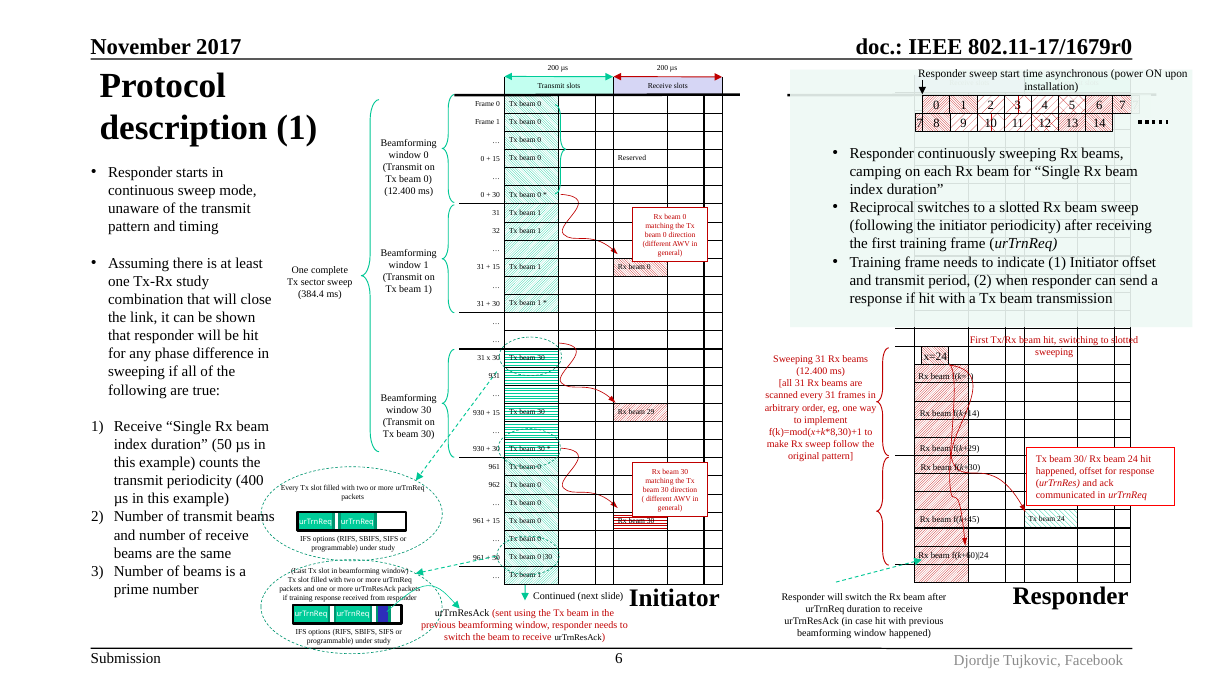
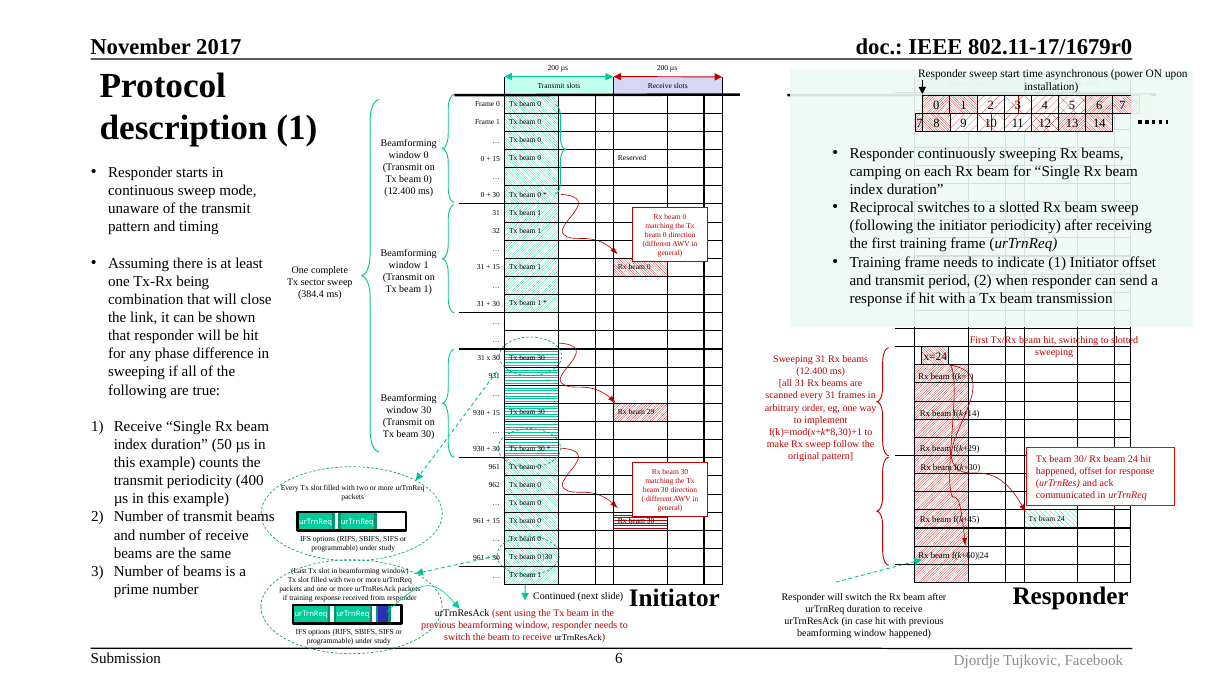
Tx-Rx study: study -> being (193, 281)
